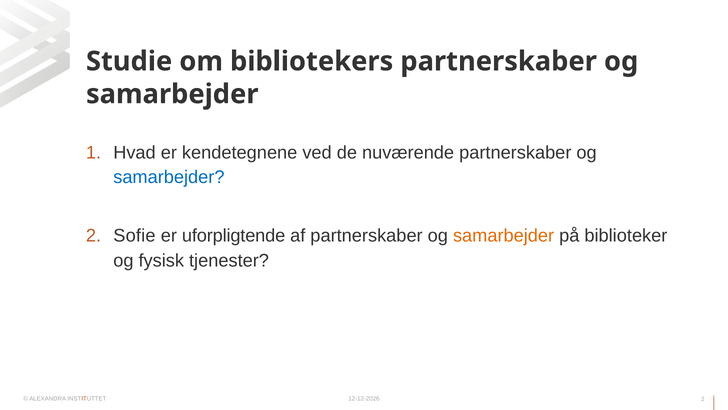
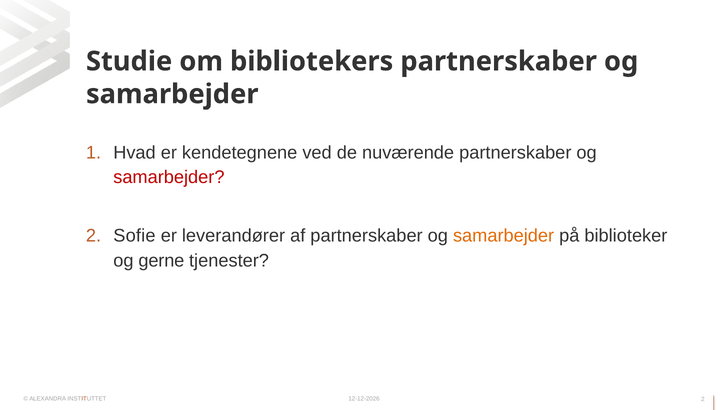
samarbejder colour: blue -> red (169, 177)
uforpligtende: uforpligtende -> leverandører (234, 236)
fysisk: fysisk -> gerne (161, 260)
